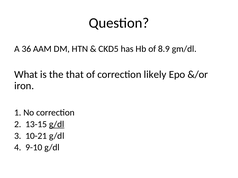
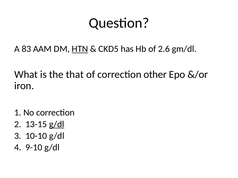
36: 36 -> 83 (26, 49)
HTN underline: none -> present (80, 49)
8.9: 8.9 -> 2.6 (164, 49)
likely: likely -> other (155, 75)
10-21: 10-21 -> 10-10 (36, 136)
